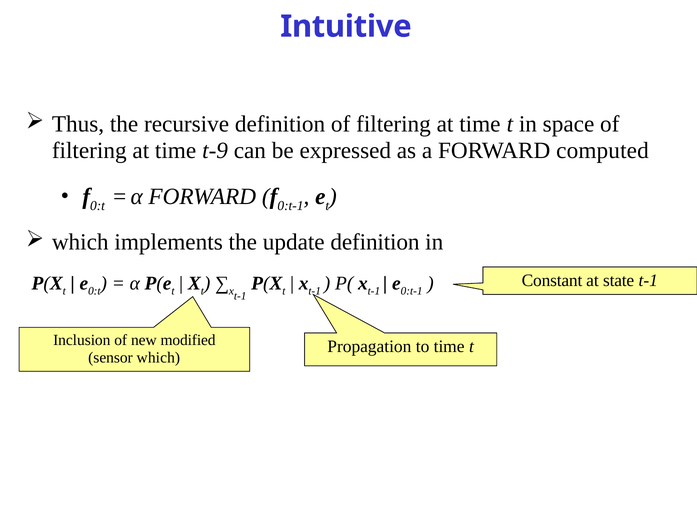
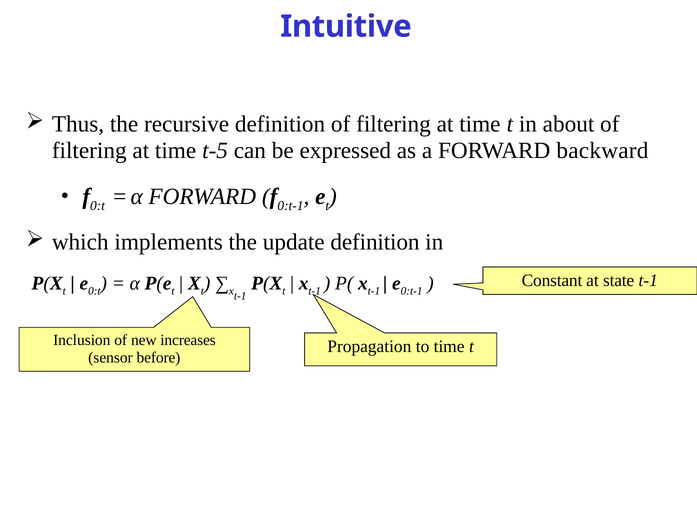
space: space -> about (569, 124)
t-9: t-9 -> t-5 (215, 151)
computed: computed -> backward (602, 151)
modified: modified -> increases (188, 340)
sensor which: which -> before (158, 357)
